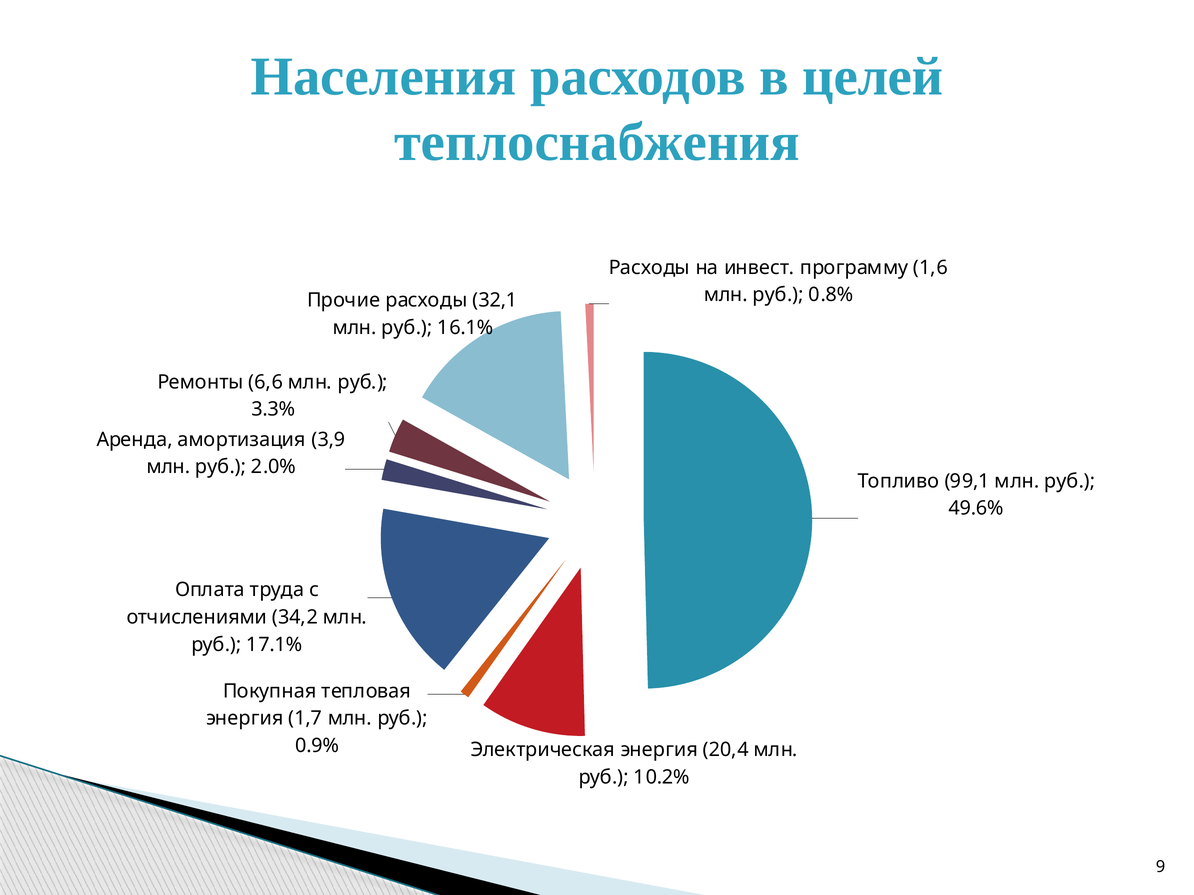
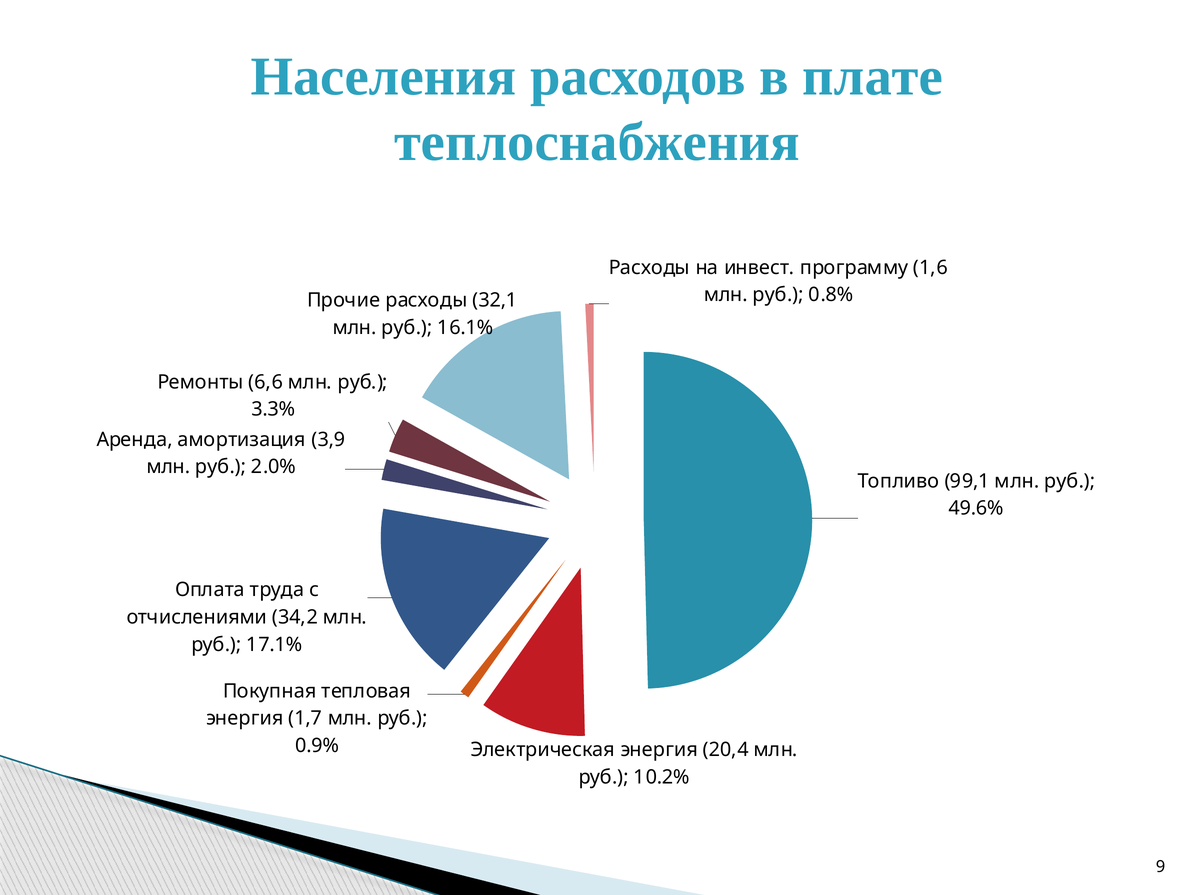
целей: целей -> плате (873, 77)
